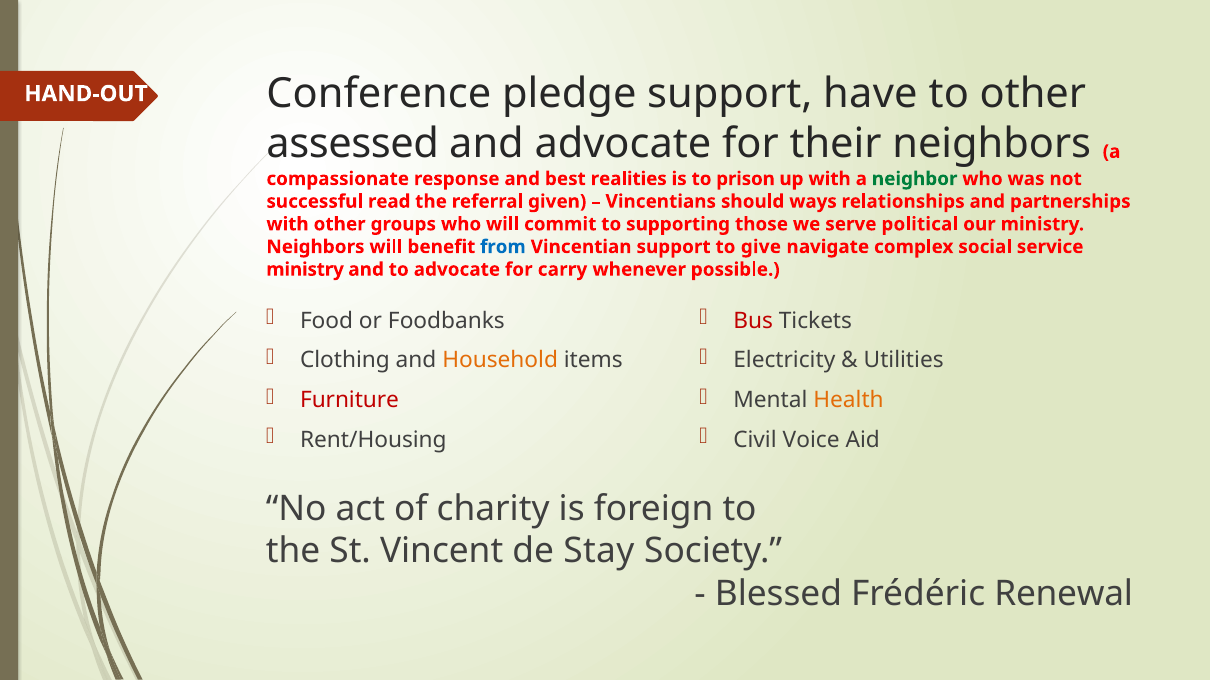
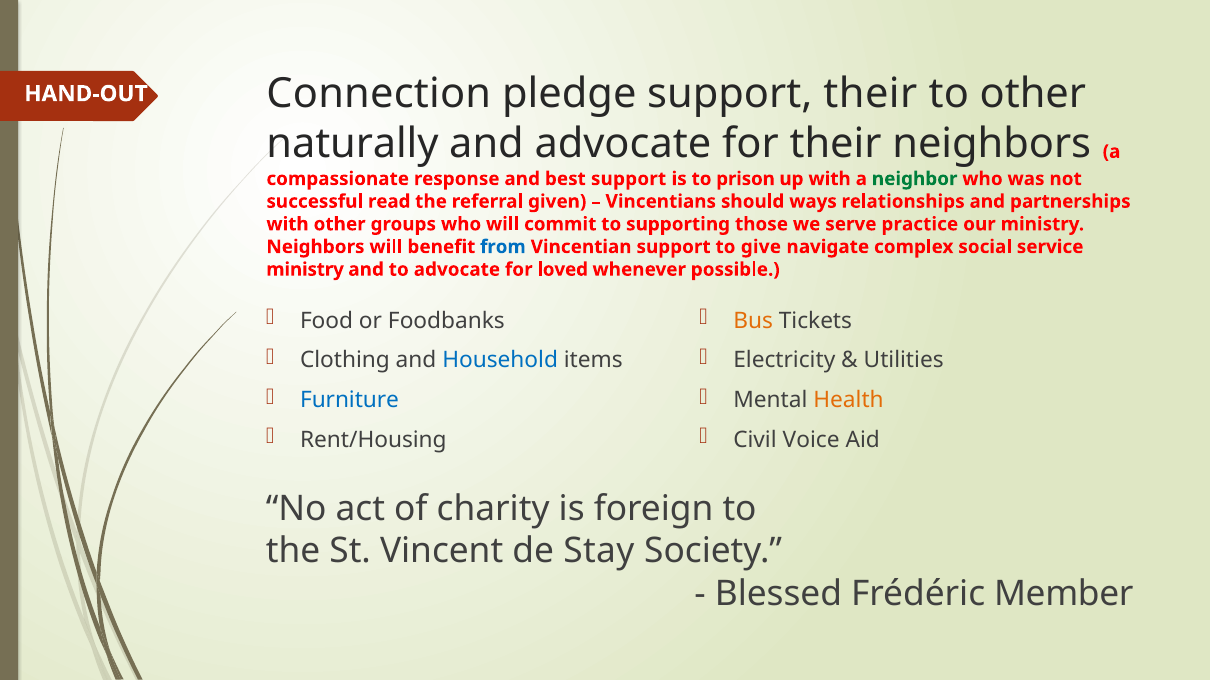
Conference: Conference -> Connection (379, 94)
support have: have -> their (870, 94)
assessed: assessed -> naturally (352, 144)
best realities: realities -> support (629, 179)
political: political -> practice (920, 224)
carry: carry -> loved (563, 270)
Bus colour: red -> orange (753, 321)
Household colour: orange -> blue (500, 361)
Furniture colour: red -> blue (350, 401)
Renewal: Renewal -> Member (1064, 594)
